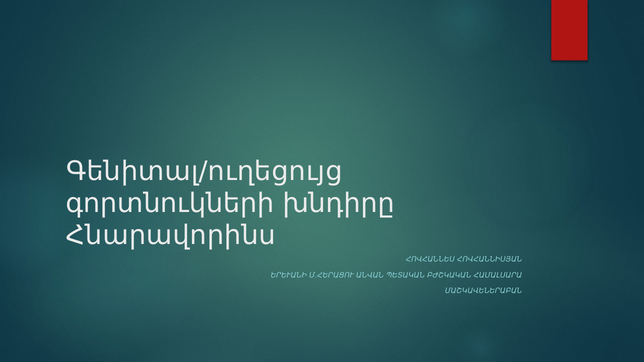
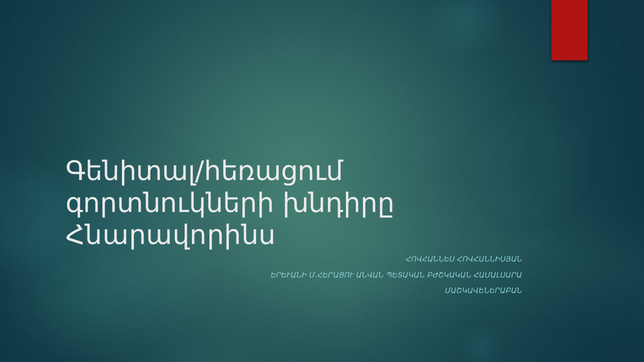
Գենիտալ/ուղեցույց: Գենիտալ/ուղեցույց -> Գենիտալ/հեռացում (204, 171)
